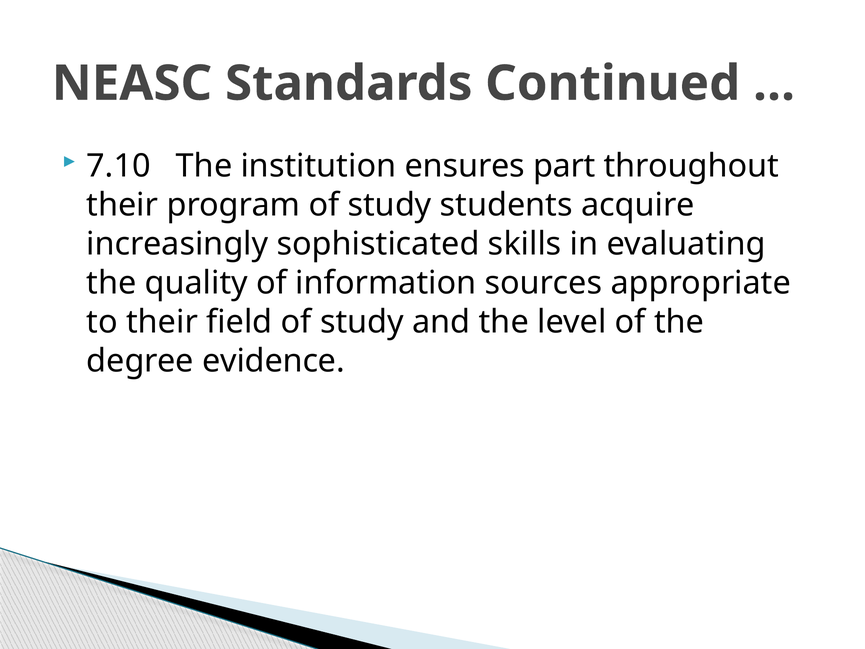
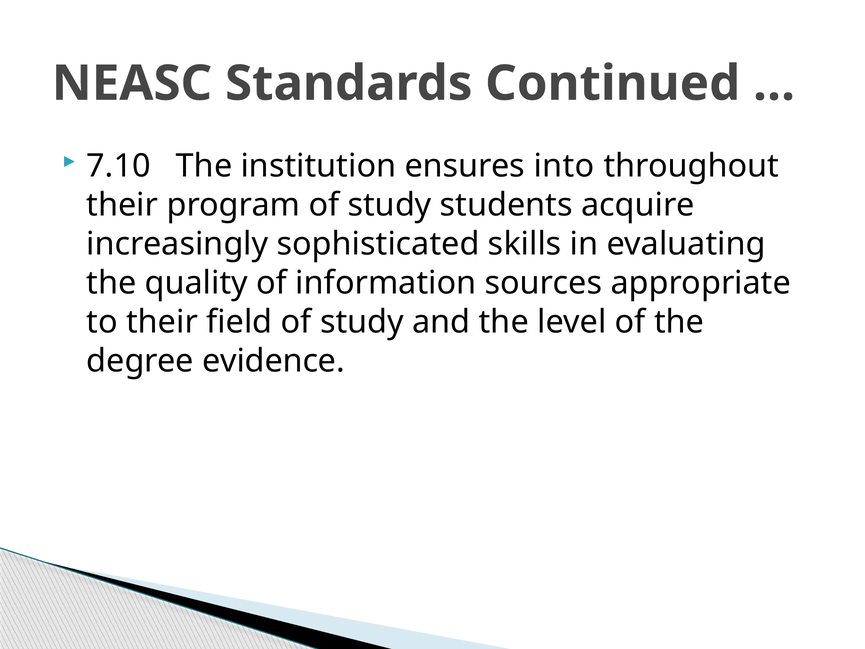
part: part -> into (564, 166)
